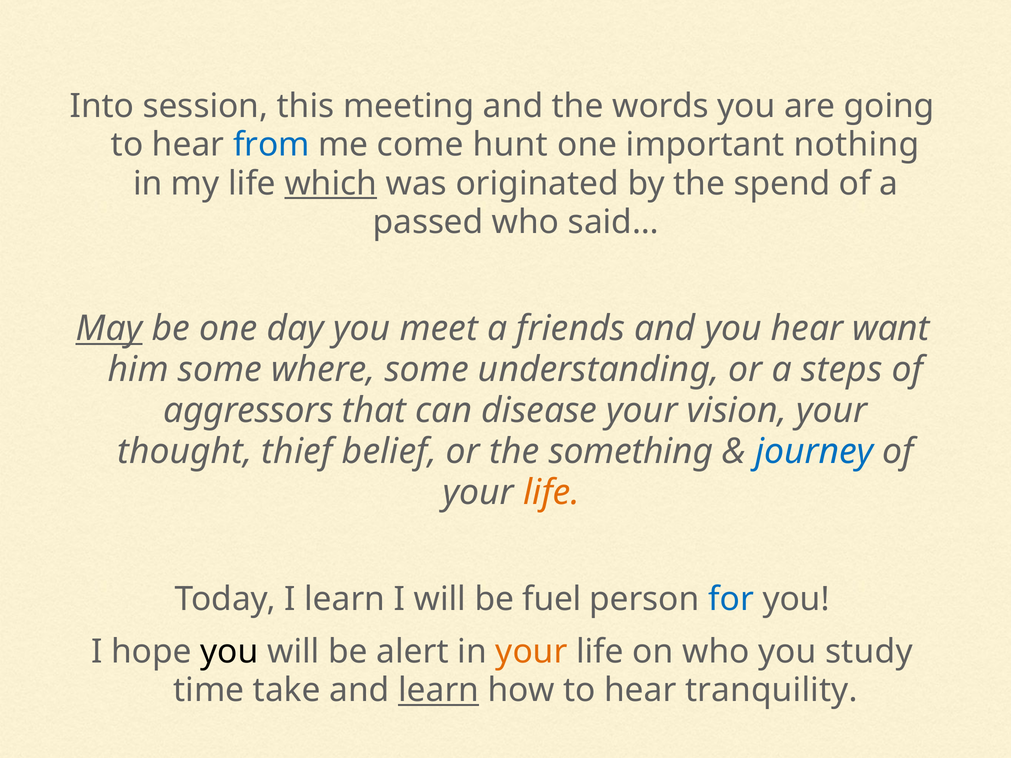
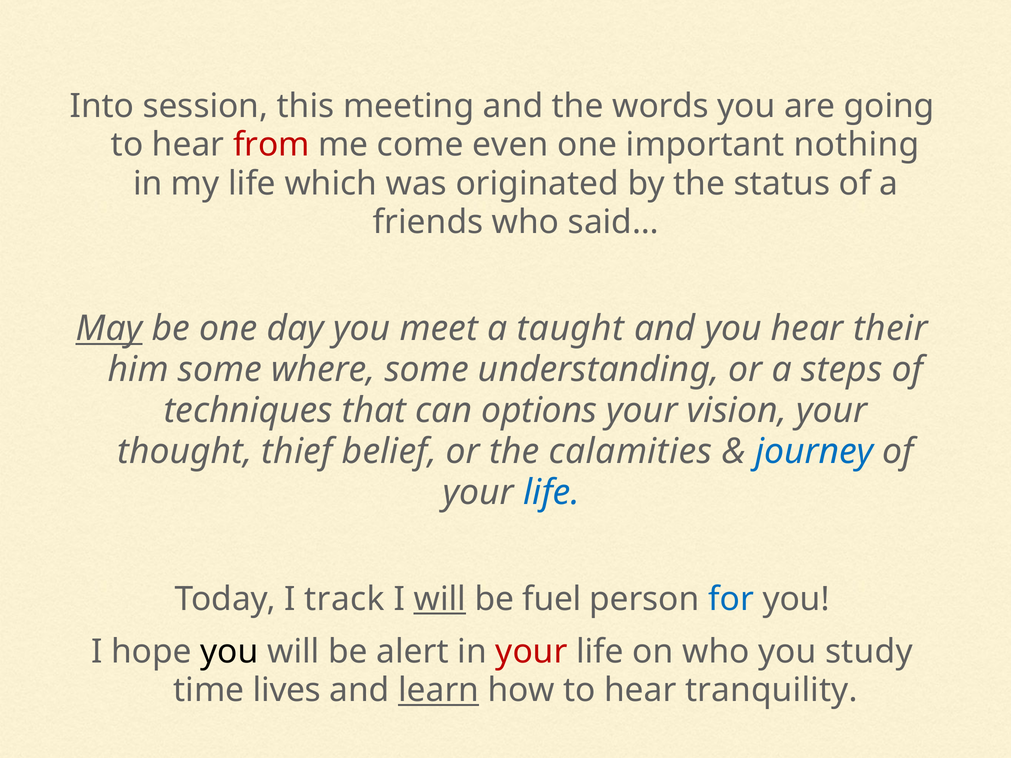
from colour: blue -> red (271, 145)
hunt: hunt -> even (510, 145)
which underline: present -> none (331, 184)
spend: spend -> status (782, 184)
passed: passed -> friends (428, 222)
friends: friends -> taught (570, 329)
want: want -> their (890, 329)
aggressors: aggressors -> techniques (248, 411)
disease: disease -> options (539, 411)
something: something -> calamities (631, 452)
life colour: orange -> blue (551, 493)
I learn: learn -> track (345, 599)
will underline: none -> present (440, 599)
your colour: orange -> red (531, 652)
take: take -> lives (287, 691)
